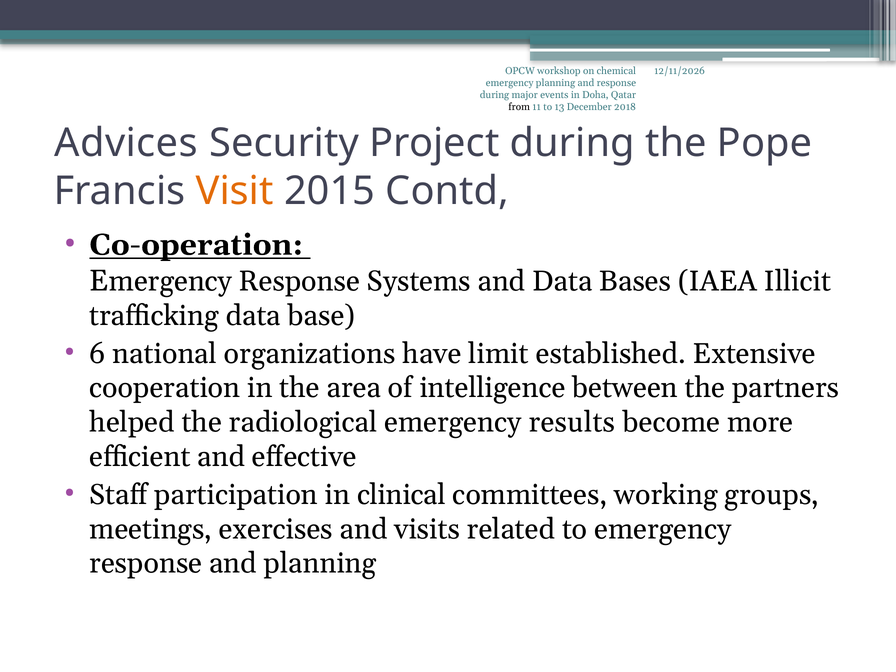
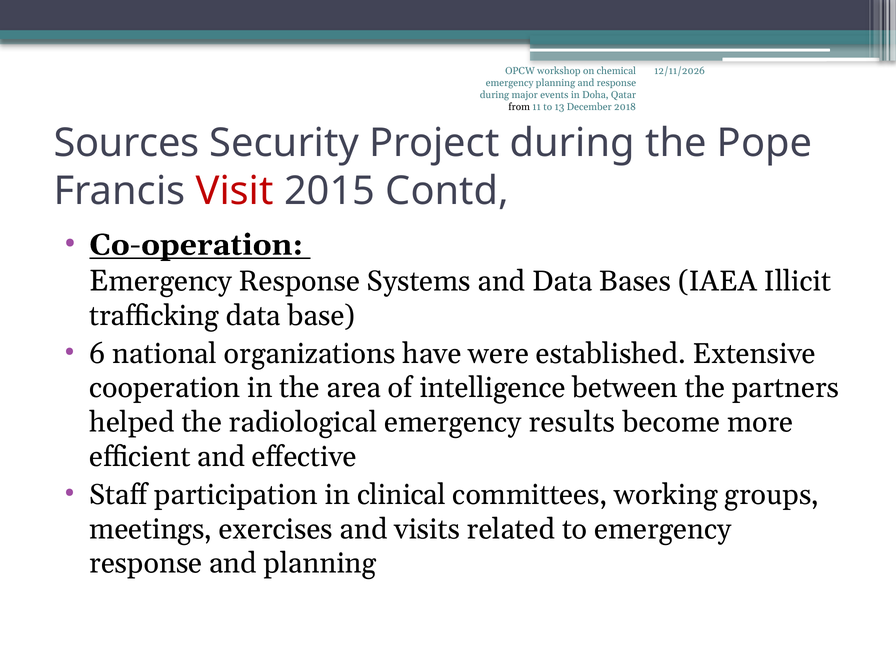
Advices: Advices -> Sources (127, 143)
Visit colour: orange -> red (235, 191)
limit: limit -> were (499, 354)
